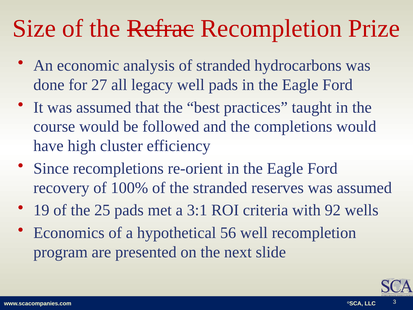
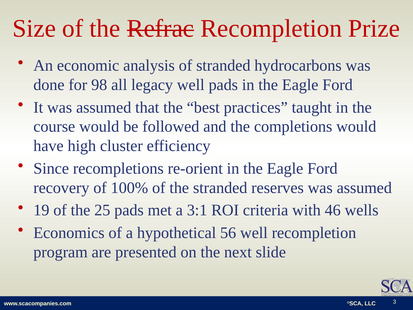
27: 27 -> 98 (99, 85)
92: 92 -> 46 (333, 210)
